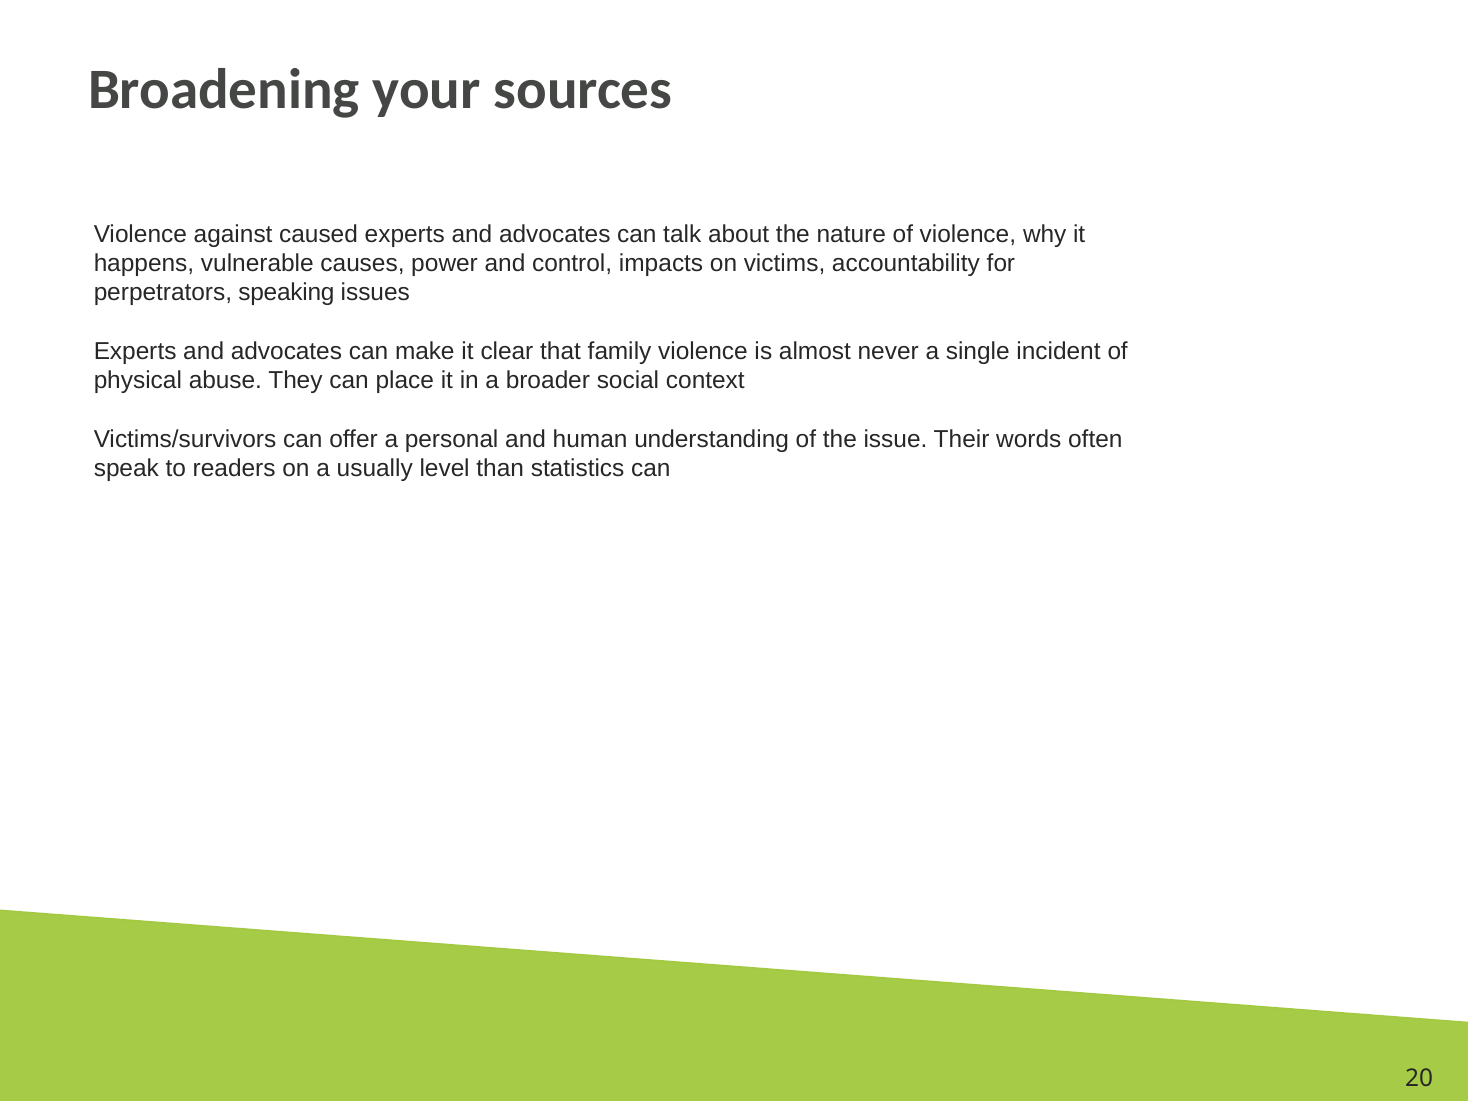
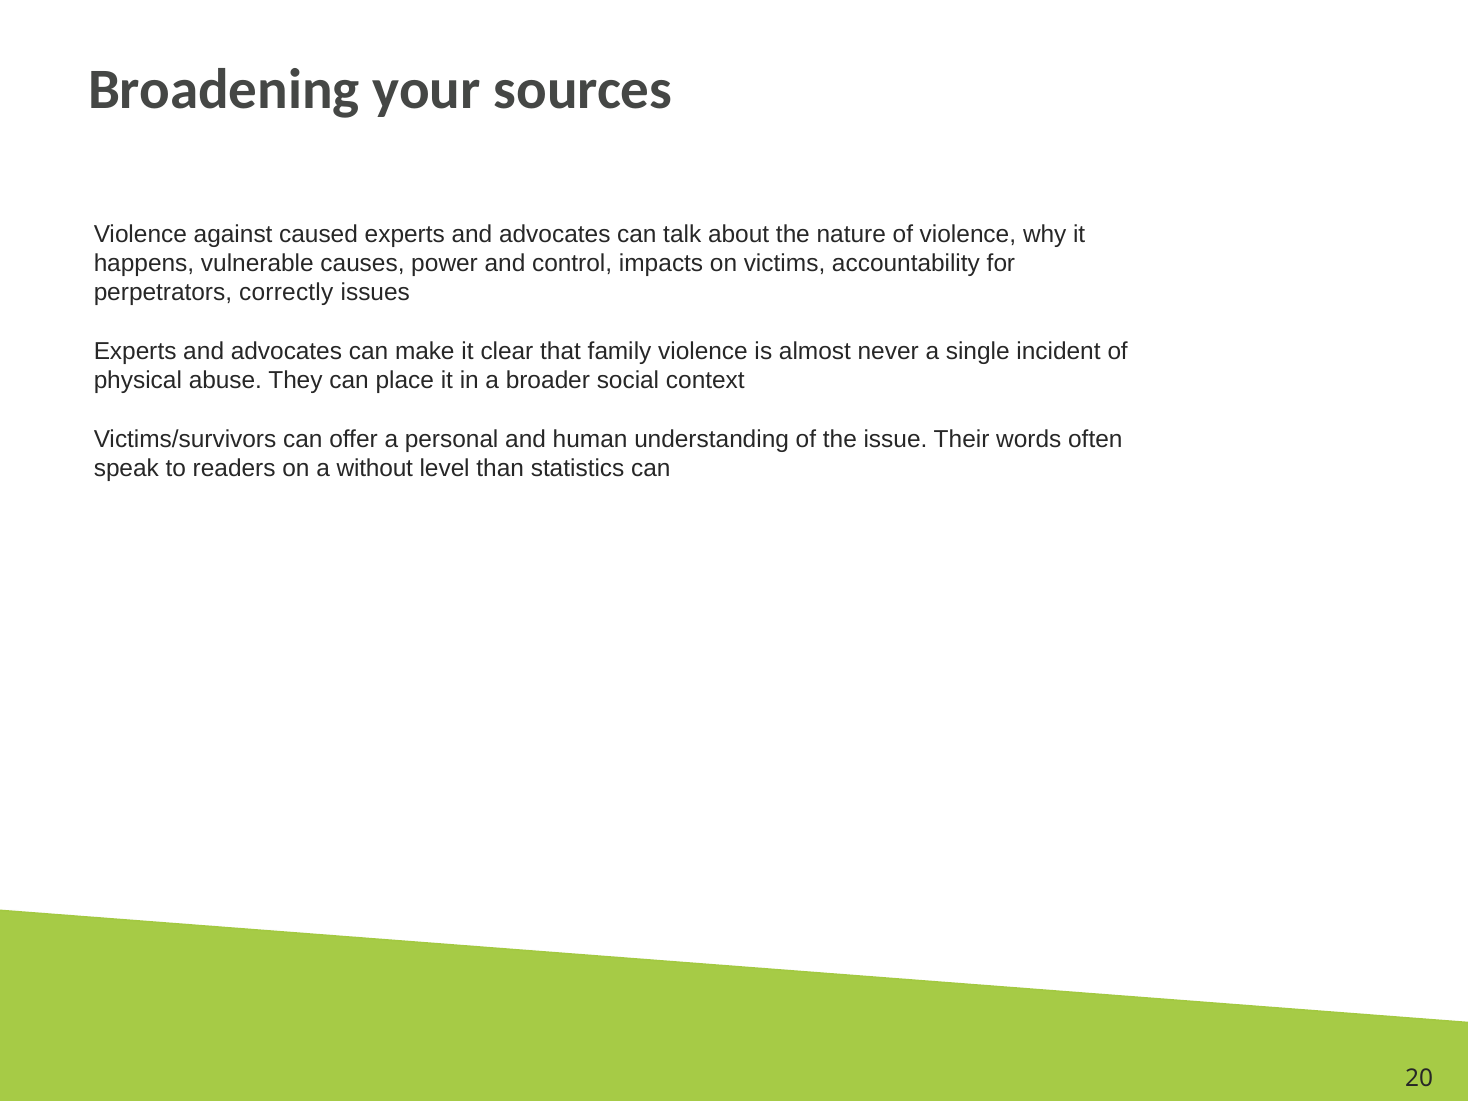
speaking: speaking -> correctly (286, 293)
usually: usually -> without (375, 469)
